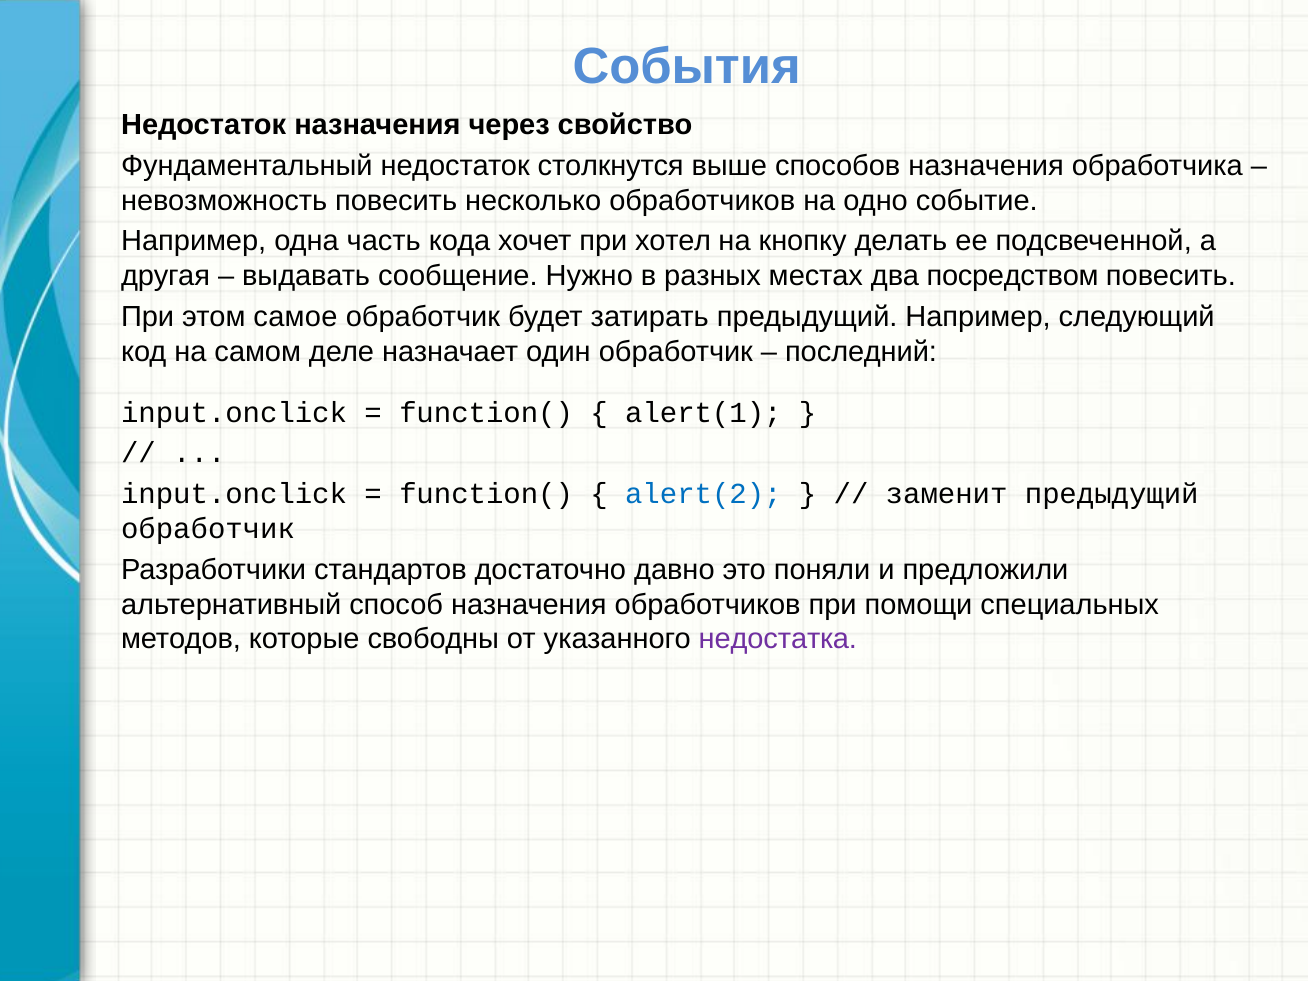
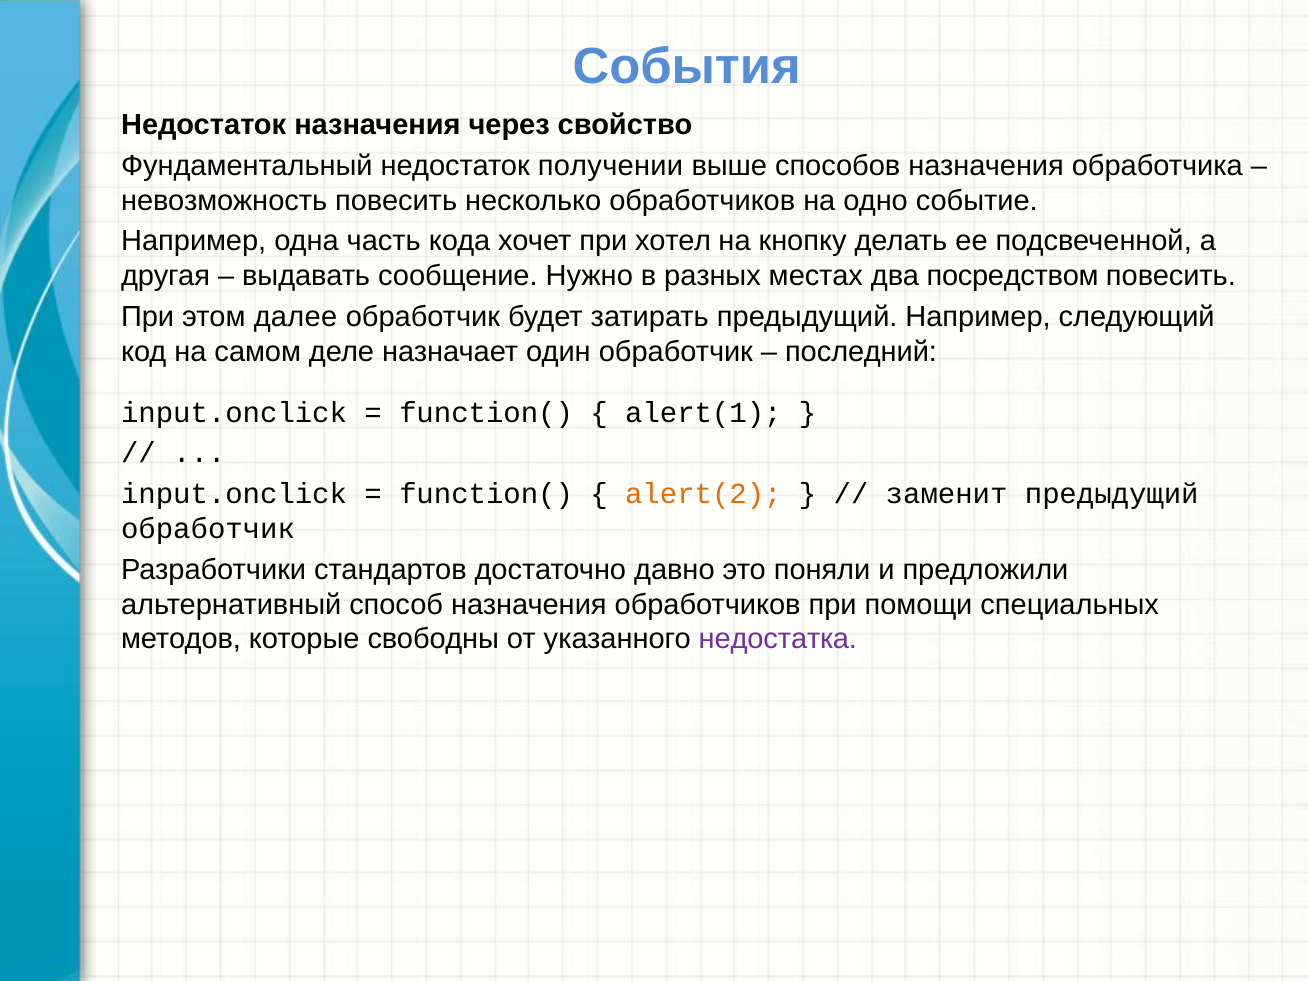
столкнутся: столкнутся -> получении (610, 166)
самое: самое -> далее (295, 317)
alert(2 colour: blue -> orange (703, 494)
